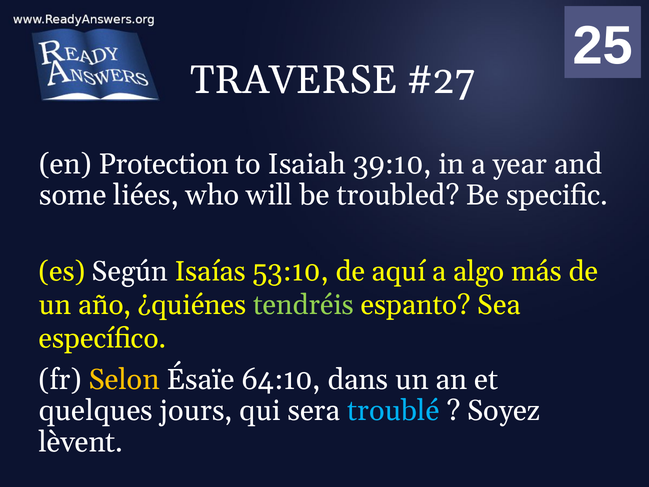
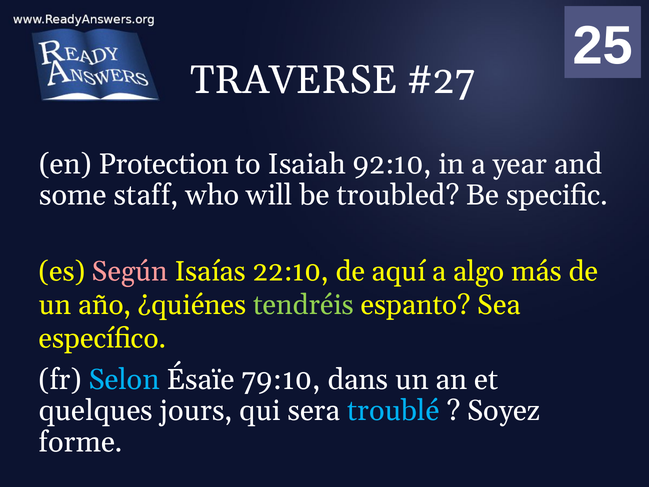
39:10: 39:10 -> 92:10 (392, 164)
liées: liées -> staff (146, 195)
Según colour: white -> pink (130, 271)
53:10: 53:10 -> 22:10 (291, 271)
Selon colour: yellow -> light blue (124, 379)
64:10: 64:10 -> 79:10 (281, 379)
lèvent: lèvent -> forme (81, 442)
